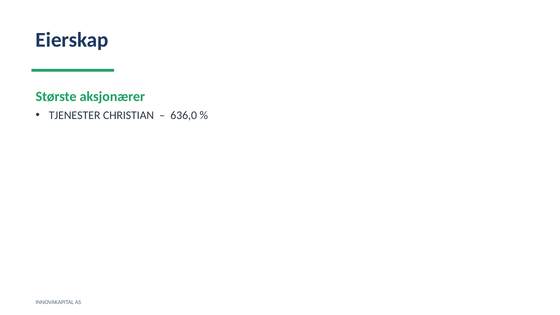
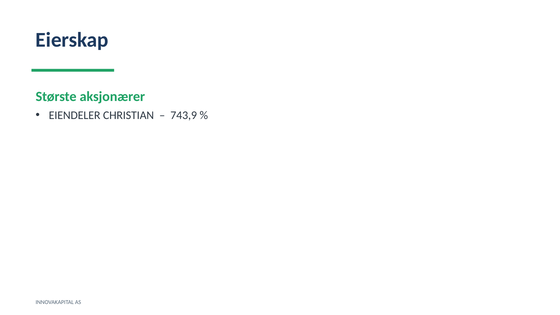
TJENESTER: TJENESTER -> EIENDELER (75, 115)
636,0: 636,0 -> 743,9 (184, 115)
